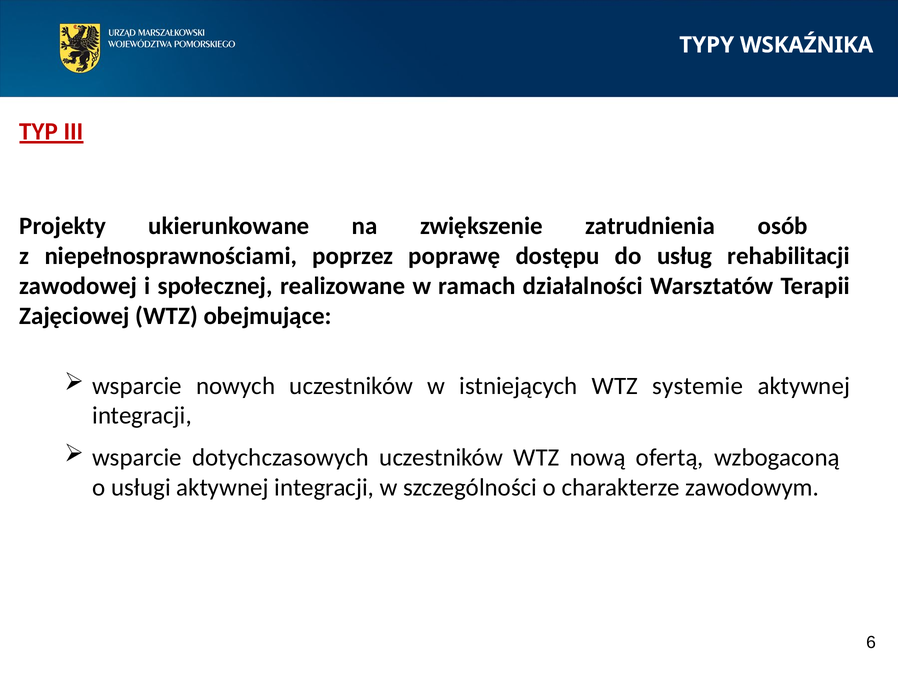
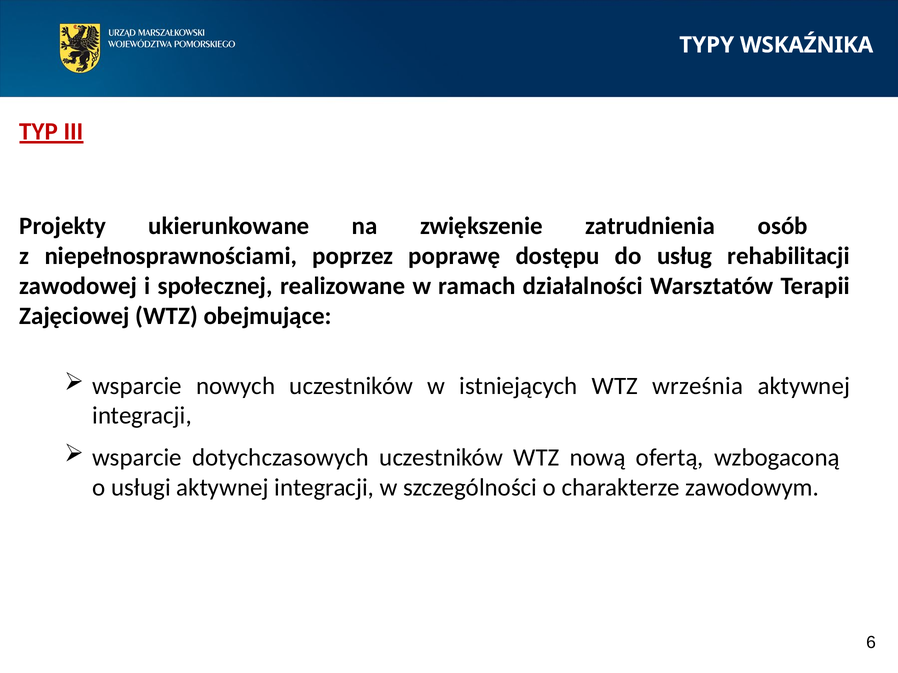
systemie: systemie -> września (698, 386)
